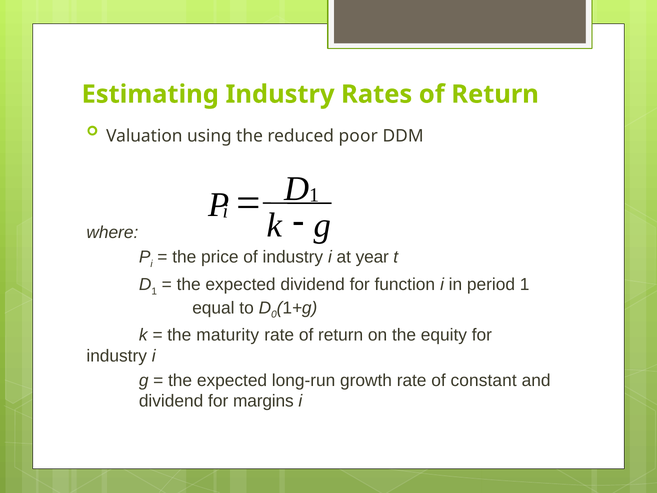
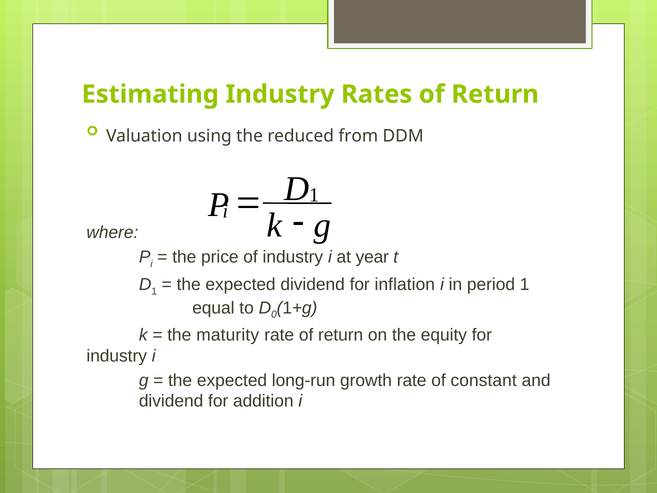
poor: poor -> from (358, 136)
function: function -> inflation (405, 284)
margins: margins -> addition (263, 401)
